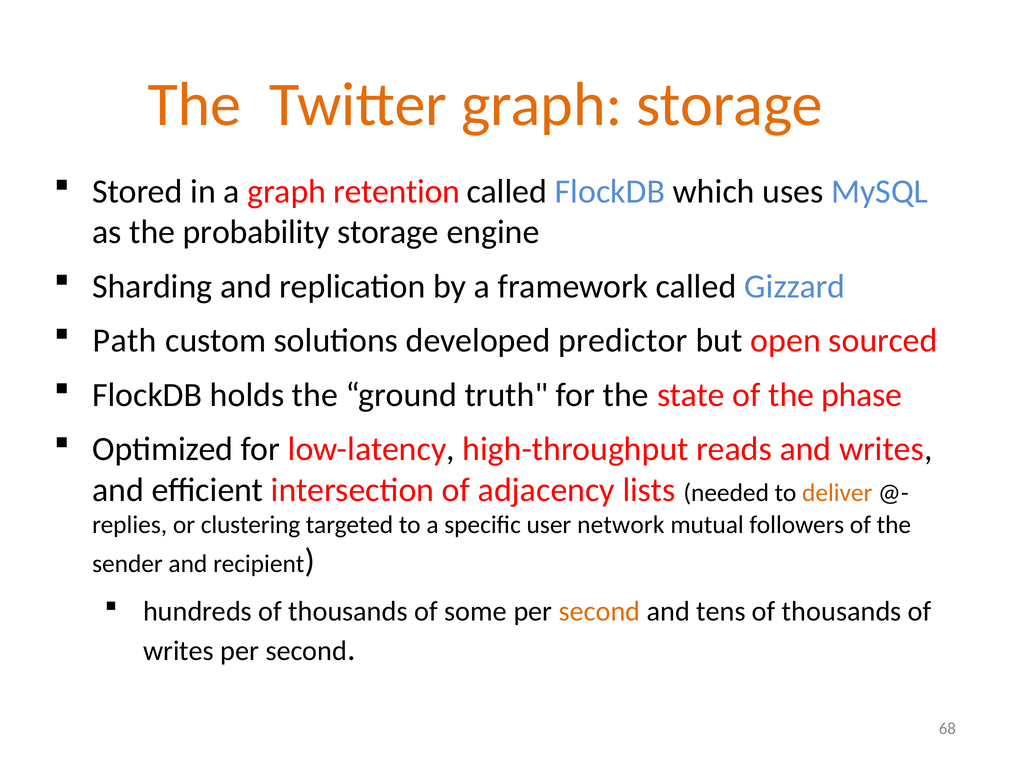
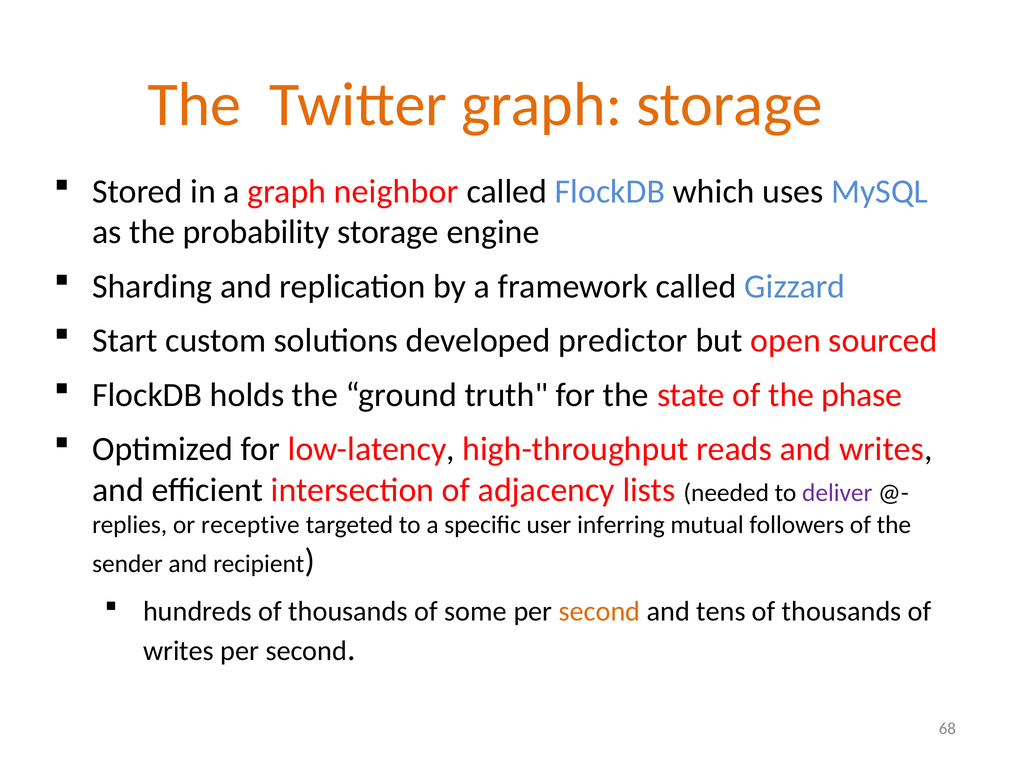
retention: retention -> neighbor (396, 191)
Path: Path -> Start (125, 341)
deliver colour: orange -> purple (837, 493)
clustering: clustering -> receptive (250, 525)
network: network -> inferring (621, 525)
